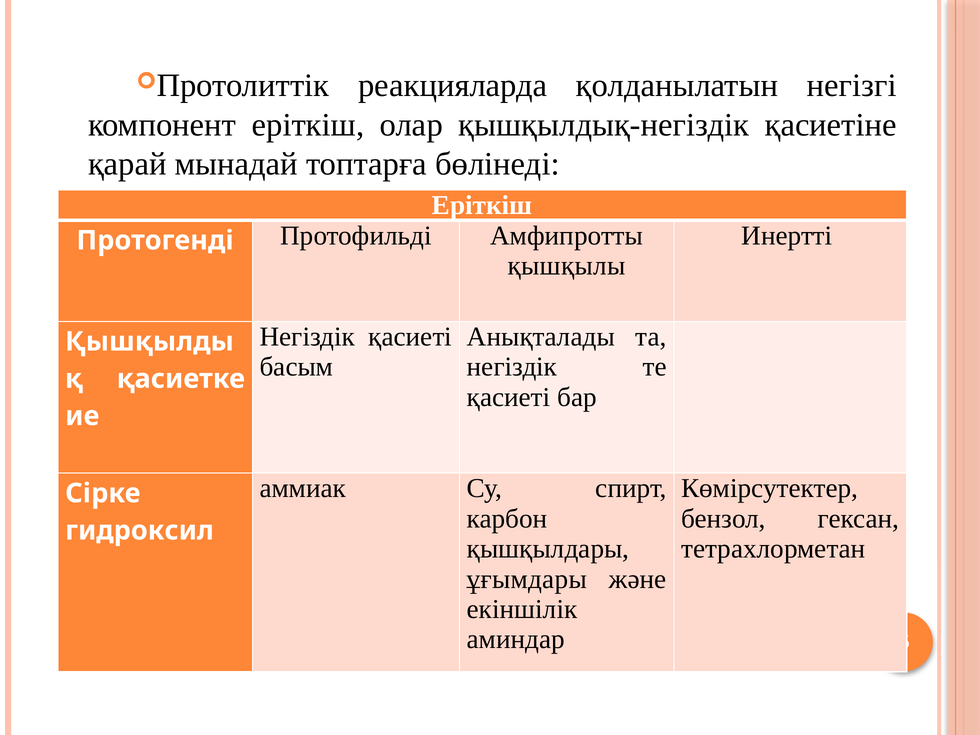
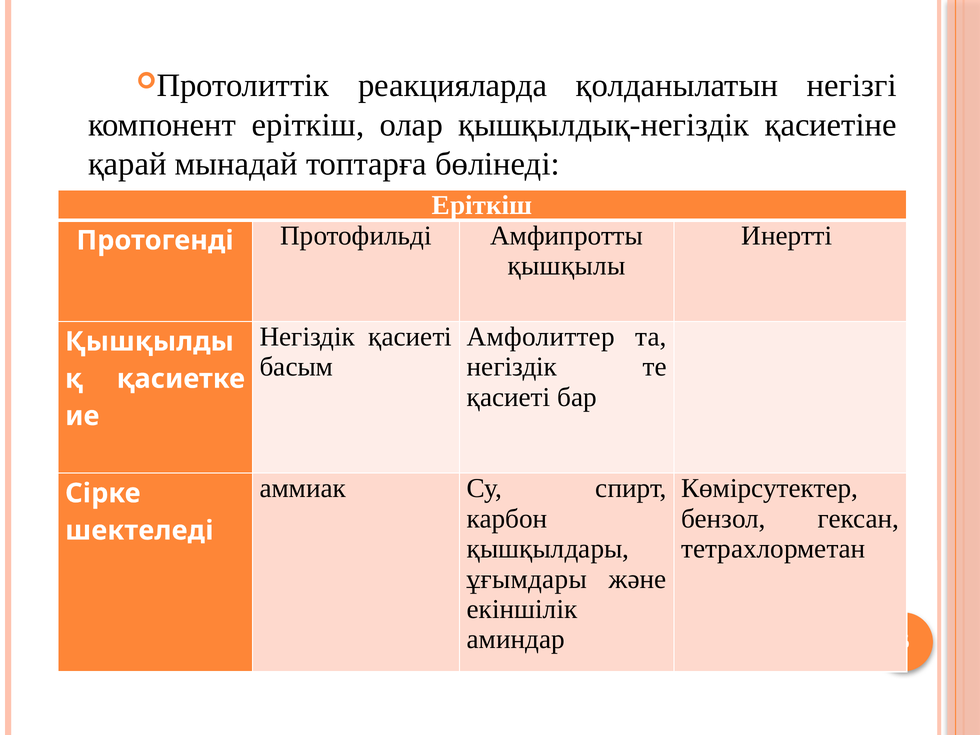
Анықталады: Анықталады -> Амфолиттер (541, 337)
гидроксил: гидроксил -> шектеледі (139, 531)
